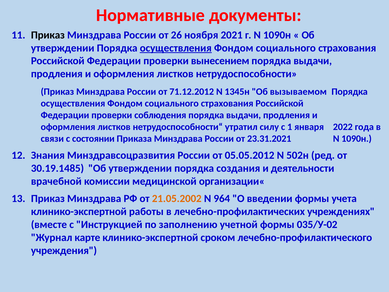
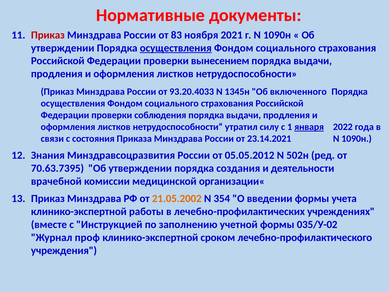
Приказ colour: black -> red (48, 35)
26: 26 -> 83 (176, 35)
71.12.2012: 71.12.2012 -> 93.20.4033 (192, 92)
вызываемом: вызываемом -> включенного (298, 92)
января underline: none -> present (309, 127)
состоянии: состоянии -> состояния (93, 138)
23.31.2021: 23.31.2021 -> 23.14.2021 (269, 138)
30.19.1485: 30.19.1485 -> 70.63.7395 (57, 168)
964: 964 -> 354 (222, 198)
карте: карте -> проф (87, 237)
